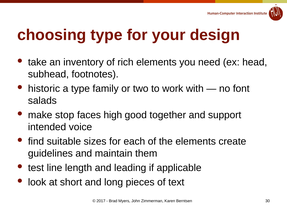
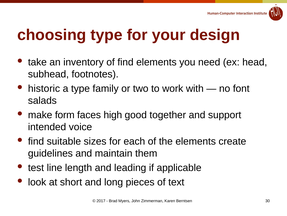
of rich: rich -> find (125, 62)
stop: stop -> form (65, 115)
